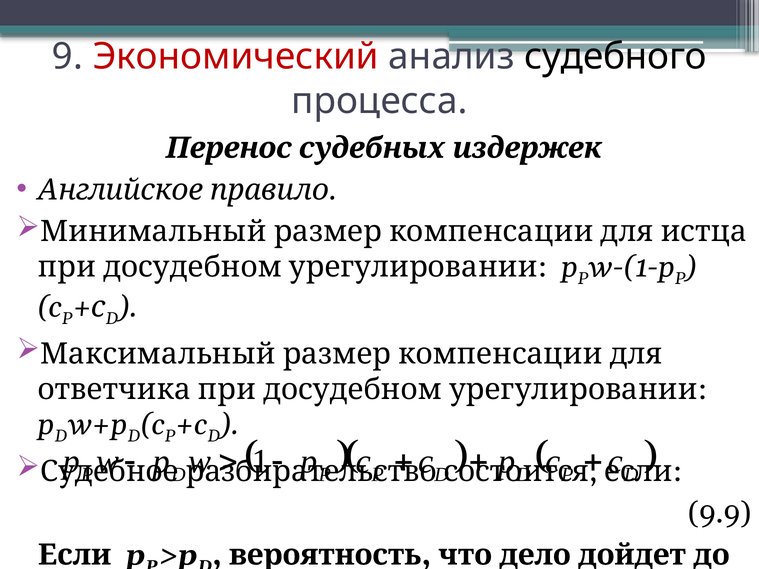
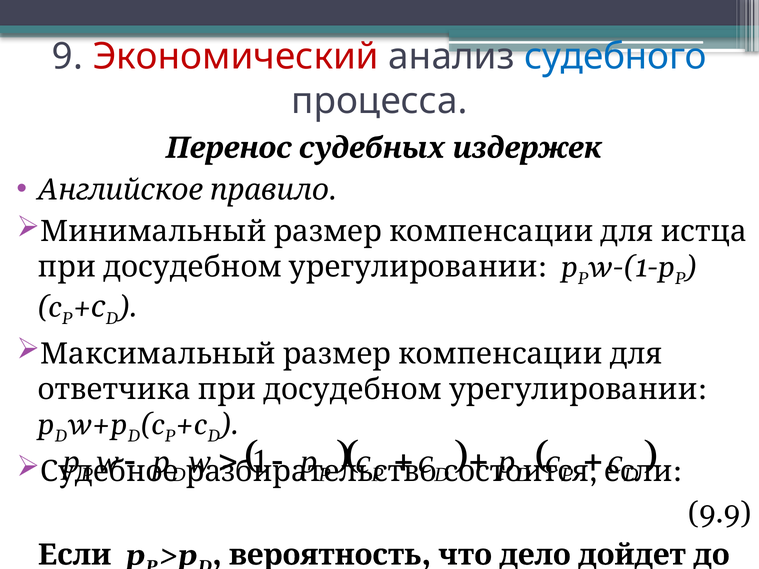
судебного colour: black -> blue (616, 57)
